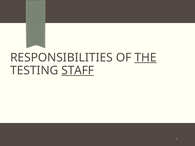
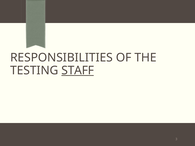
THE underline: present -> none (145, 58)
